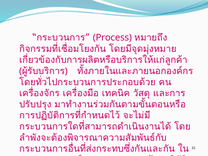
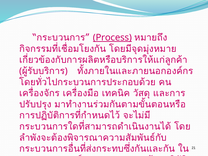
Process underline: none -> present (112, 38)
